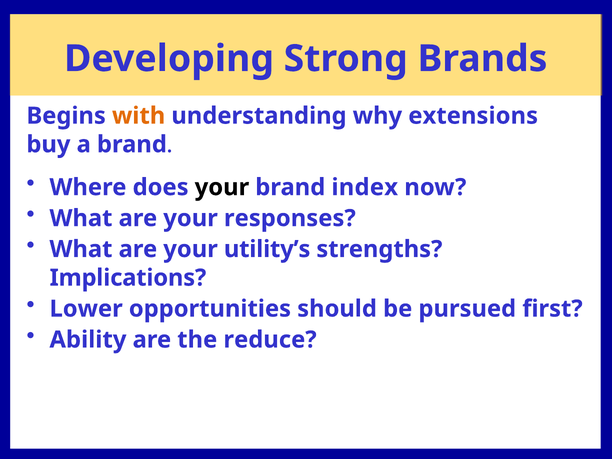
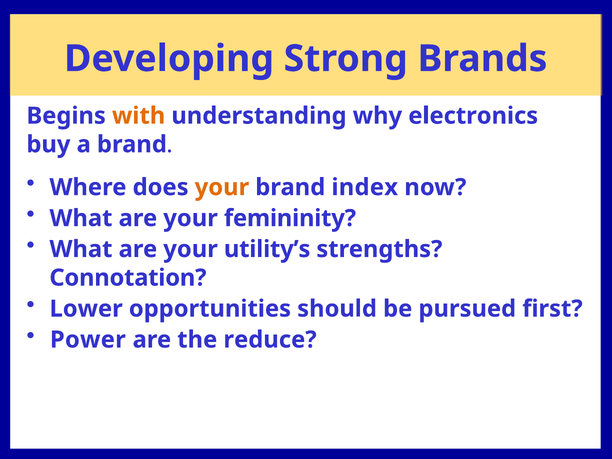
extensions: extensions -> electronics (473, 116)
your colour: black -> orange (222, 187)
responses: responses -> femininity (290, 218)
Implications: Implications -> Connotation (128, 278)
Ability: Ability -> Power (88, 340)
